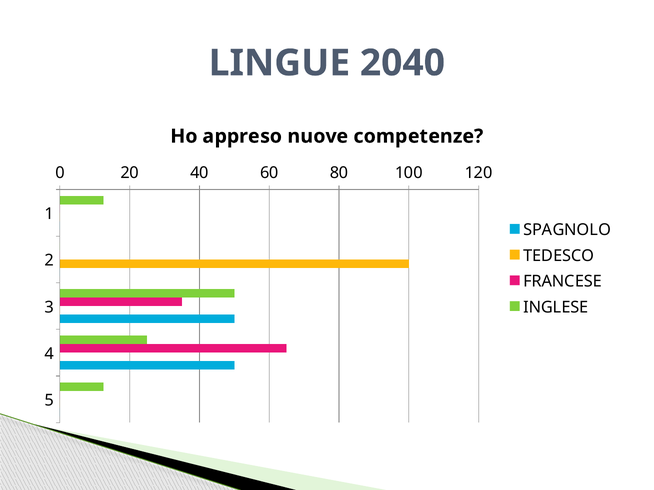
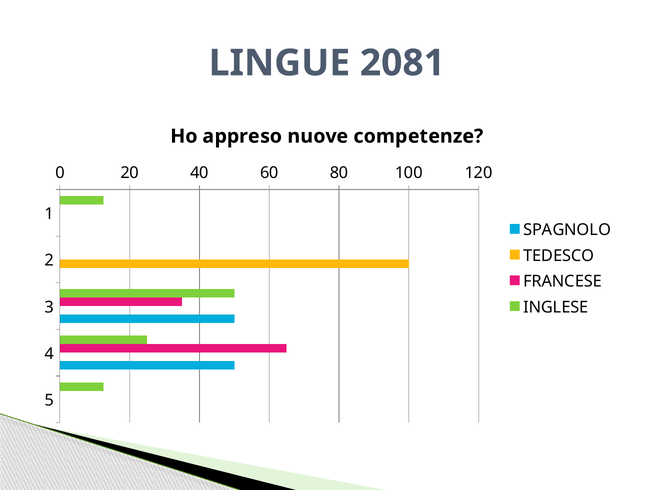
2040: 2040 -> 2081 (402, 63)
